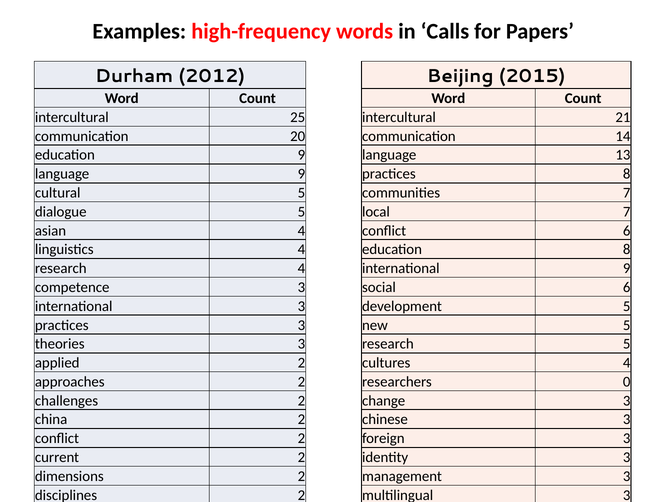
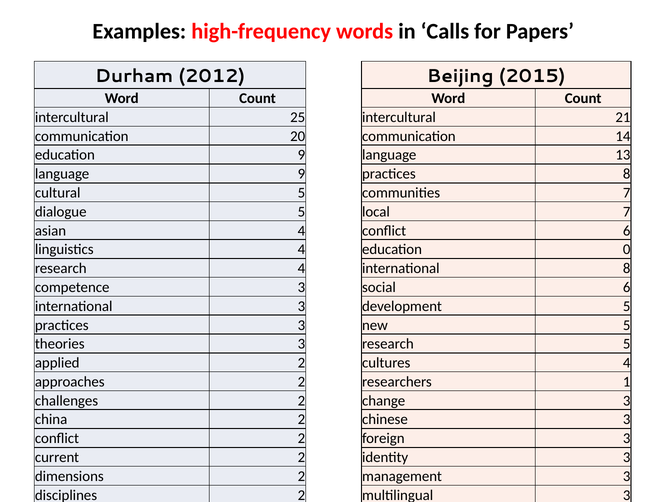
education 8: 8 -> 0 (627, 250)
international 9: 9 -> 8 (627, 269)
0: 0 -> 1 (627, 382)
